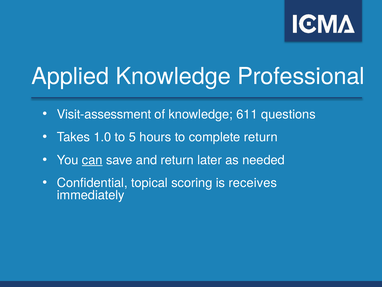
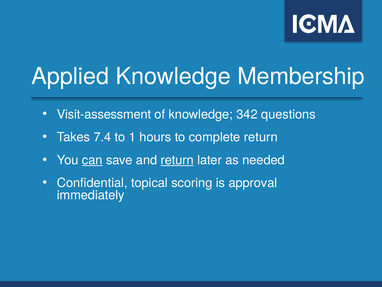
Professional: Professional -> Membership (301, 76)
611: 611 -> 342 (247, 114)
1.0: 1.0 -> 7.4 (102, 137)
5: 5 -> 1 (132, 137)
return underline: none -> present (177, 160)
receives: receives -> approval (253, 183)
